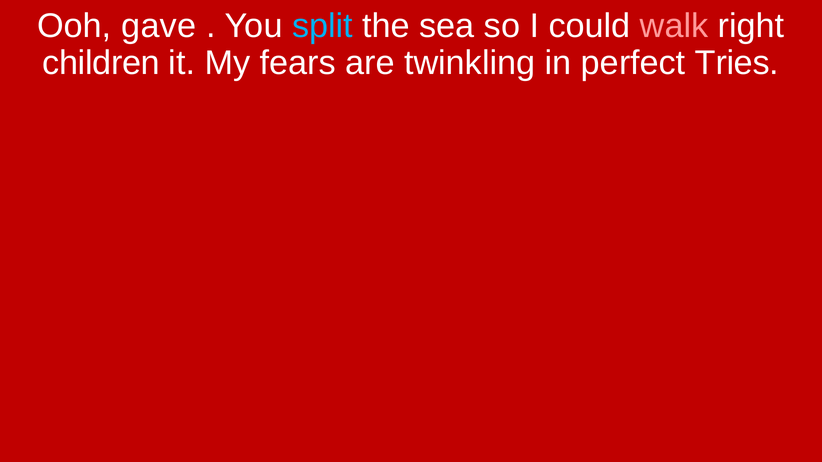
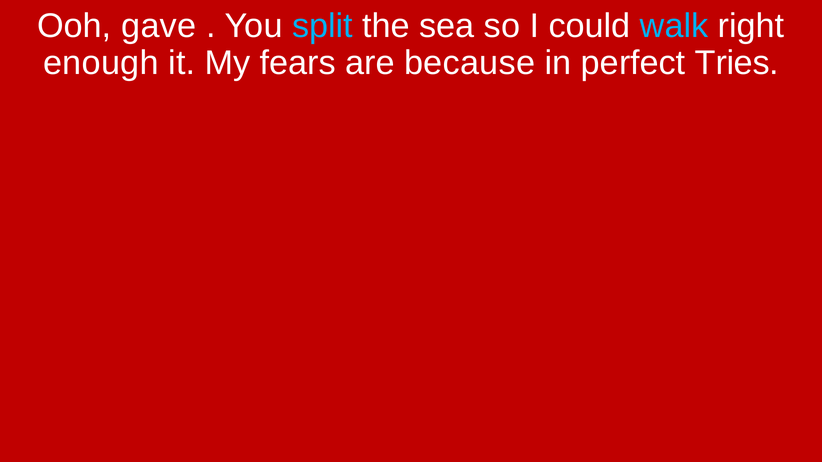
walk colour: pink -> light blue (674, 26)
children: children -> enough (101, 63)
twinkling: twinkling -> because (470, 63)
